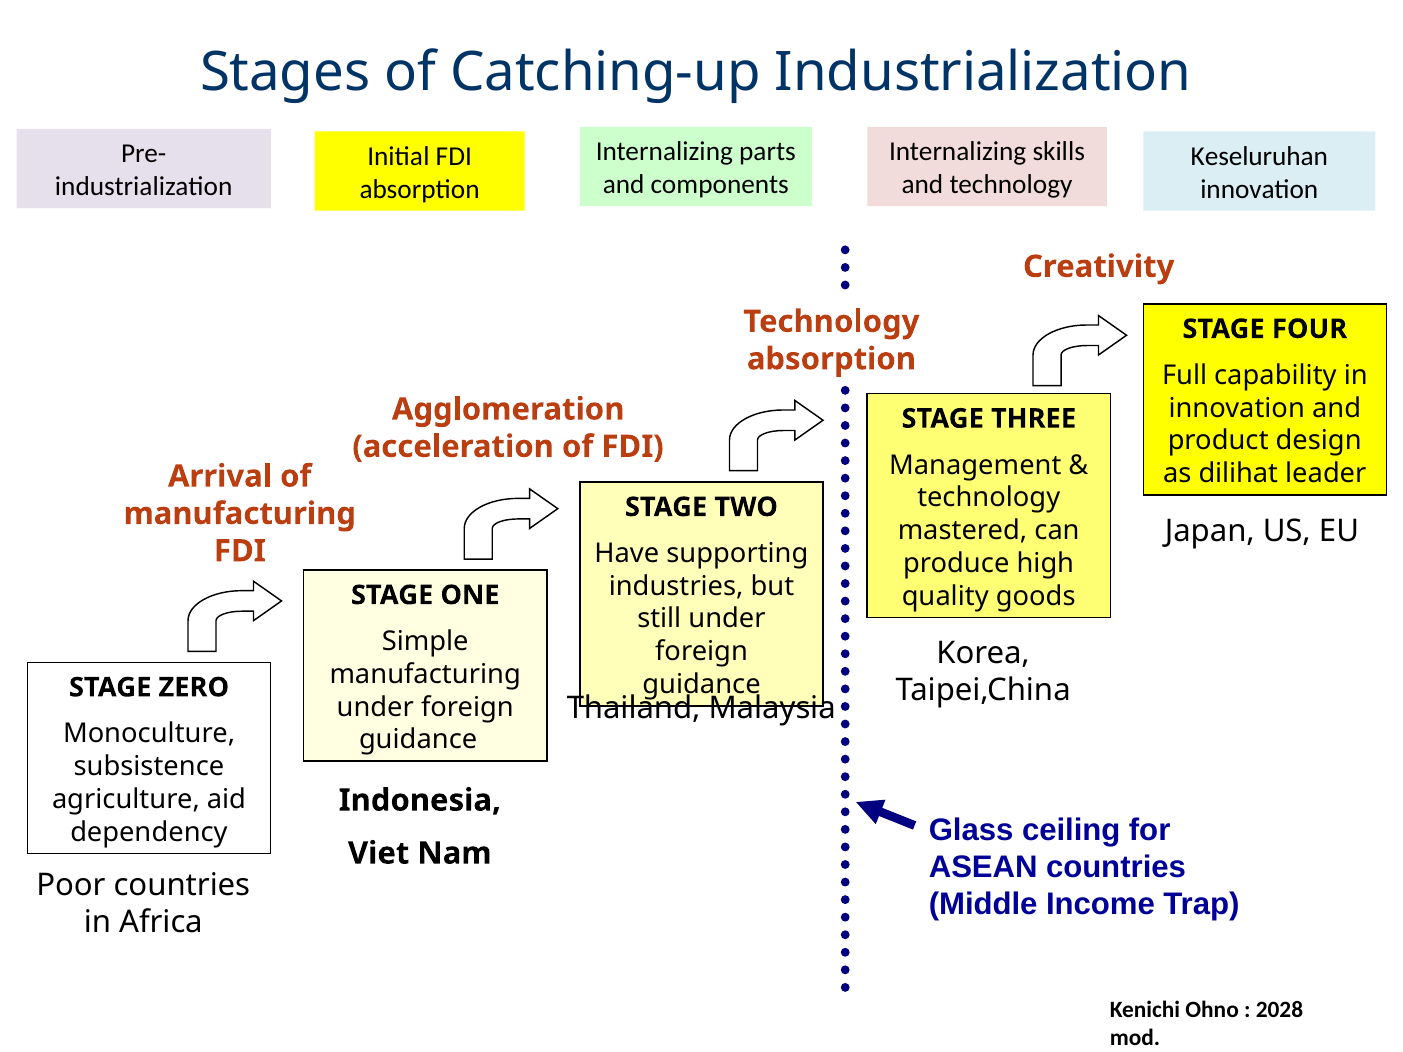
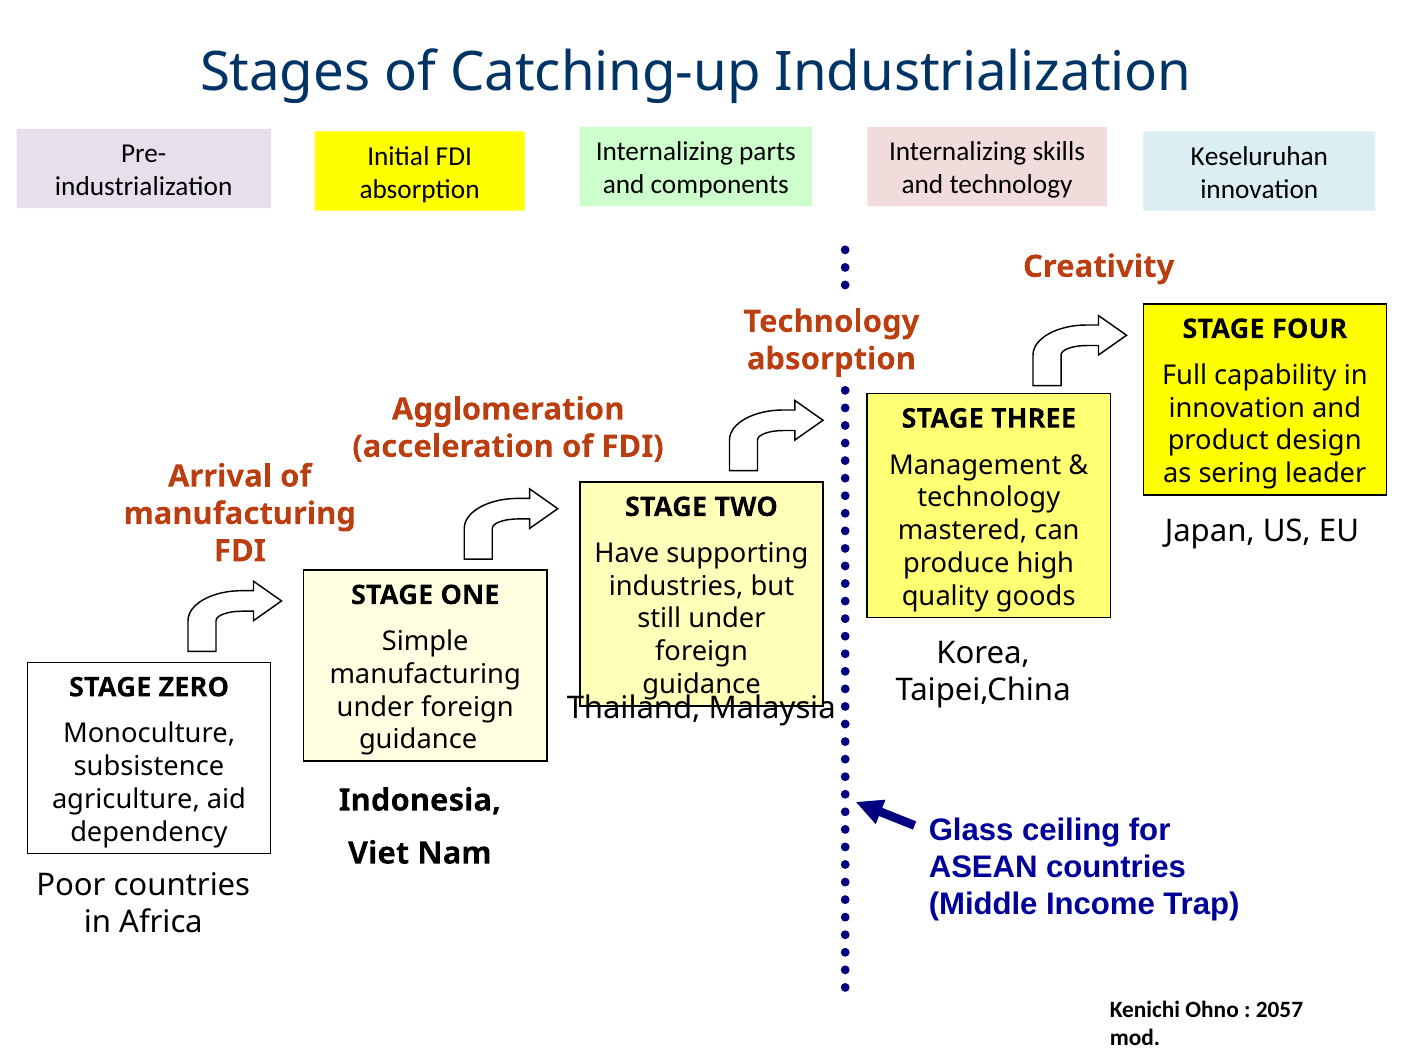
dilihat: dilihat -> sering (1238, 474)
2028: 2028 -> 2057 (1279, 1010)
